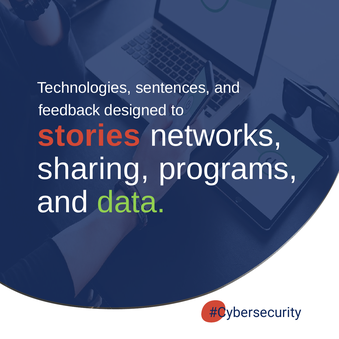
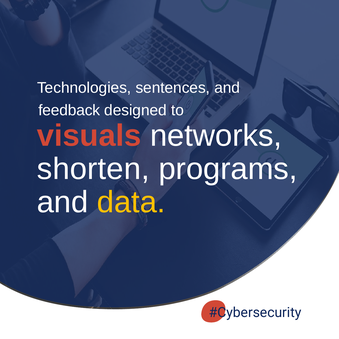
stories: stories -> visuals (89, 136)
sharing: sharing -> shorten (93, 169)
data colour: light green -> yellow (131, 202)
